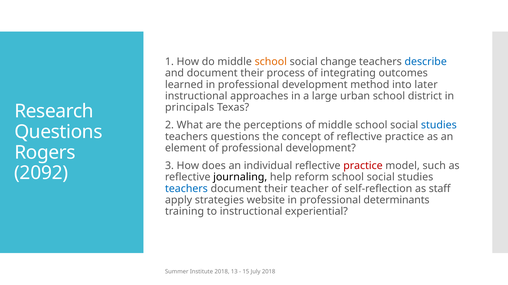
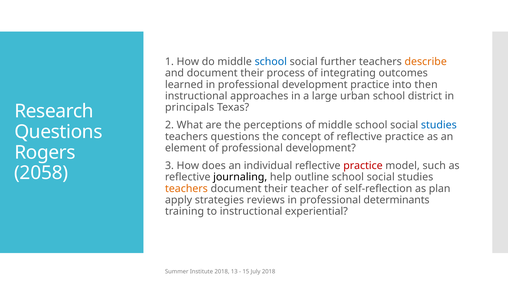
school colour: orange -> blue (271, 62)
change: change -> further (338, 62)
describe colour: blue -> orange (426, 62)
development method: method -> practice (370, 85)
later: later -> then (426, 85)
2092: 2092 -> 2058 (41, 173)
reform: reform -> outline (312, 178)
teachers colour: blue -> orange (186, 189)
staff: staff -> plan (440, 189)
website: website -> reviews (266, 200)
